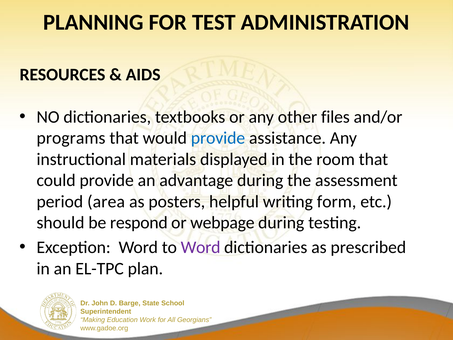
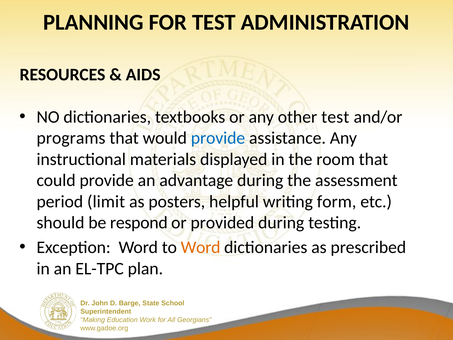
other files: files -> test (335, 117)
area: area -> limit (106, 201)
webpage: webpage -> provided (222, 223)
Word colour: purple -> orange (201, 247)
